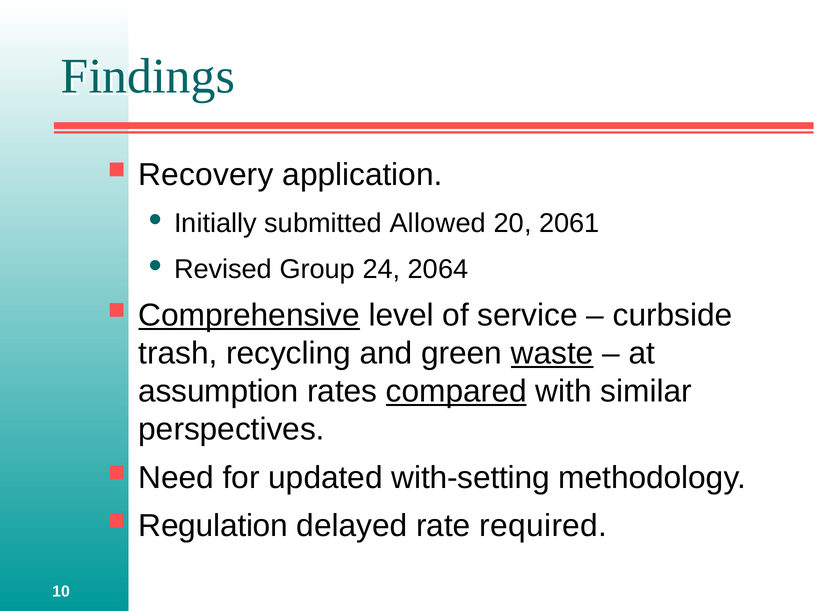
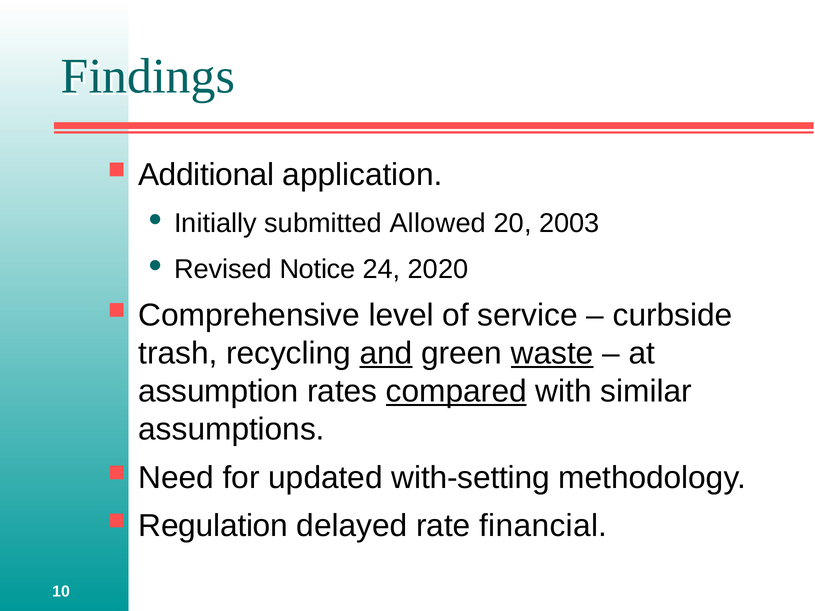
Recovery: Recovery -> Additional (206, 175)
2061: 2061 -> 2003 (569, 223)
Group: Group -> Notice (317, 270)
2064: 2064 -> 2020 (438, 270)
Comprehensive underline: present -> none (249, 315)
and underline: none -> present (386, 353)
perspectives: perspectives -> assumptions (231, 430)
required: required -> financial (543, 526)
